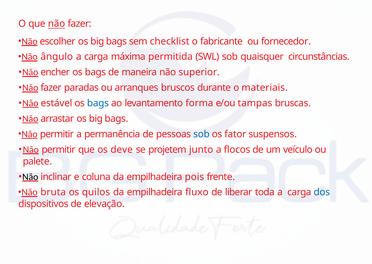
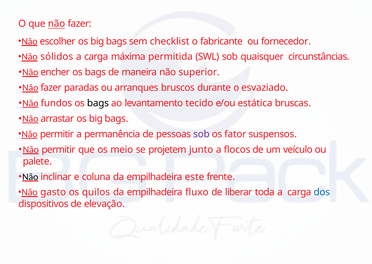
ângulo: ângulo -> sólidos (57, 57)
materiais: materiais -> esvaziado (265, 88)
estável: estável -> fundos (56, 103)
bags colour: blue -> black (98, 103)
forma: forma -> tecido (199, 103)
tampas: tampas -> estática (255, 103)
sob colour: blue -> purple (201, 134)
deve: deve -> meio (122, 150)
pois: pois -> este (194, 177)
bruta: bruta -> gasto (53, 192)
